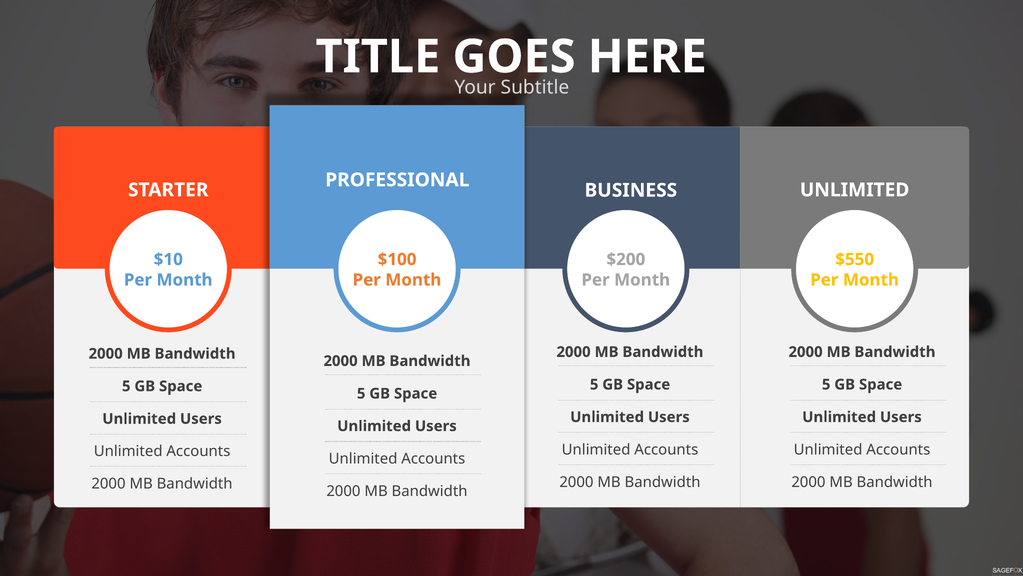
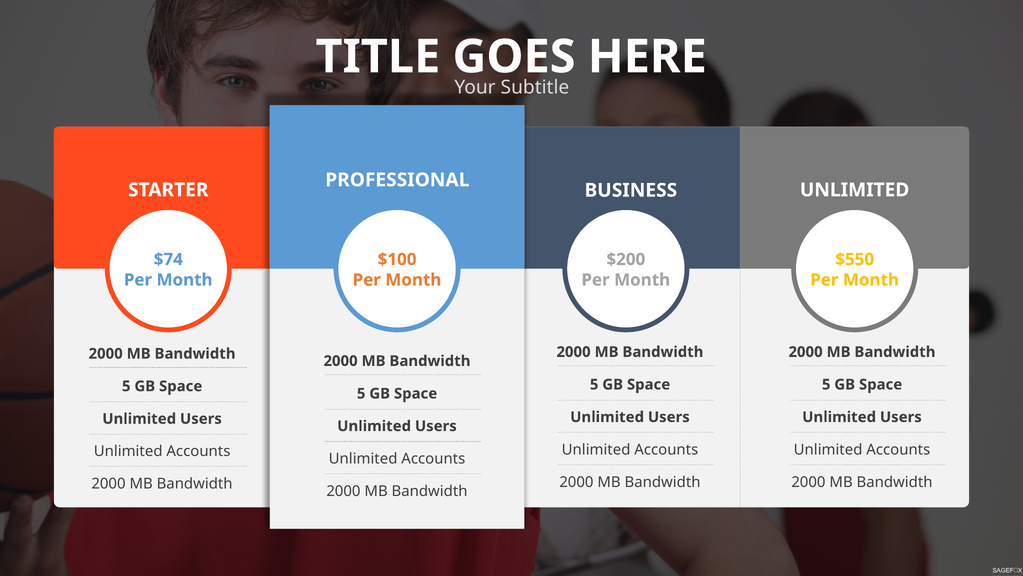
$10: $10 -> $74 (168, 259)
